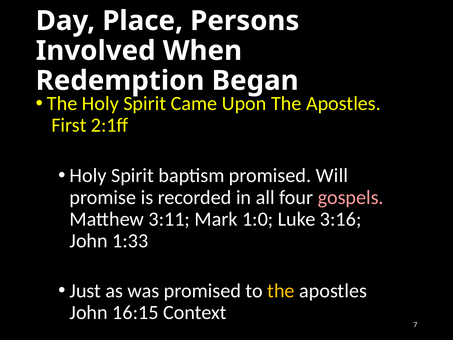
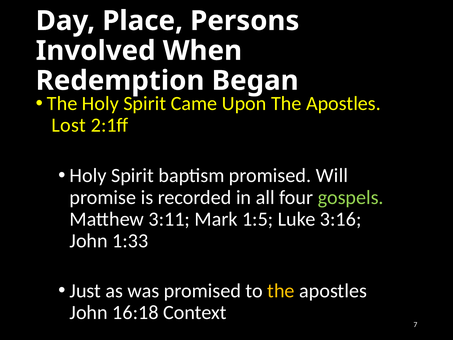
First: First -> Lost (69, 125)
gospels colour: pink -> light green (351, 197)
1:0: 1:0 -> 1:5 (258, 219)
16:15: 16:15 -> 16:18 (135, 312)
